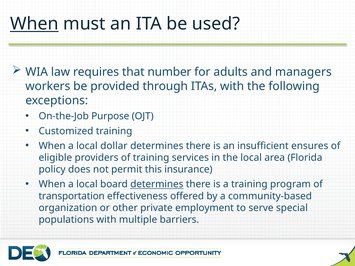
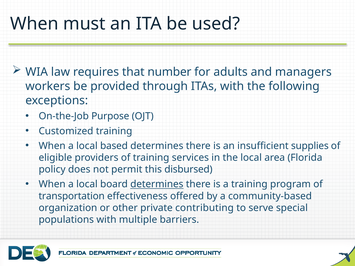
When underline: present -> none (34, 24)
dollar: dollar -> based (114, 146)
ensures: ensures -> supplies (310, 146)
insurance: insurance -> disbursed (188, 170)
employment: employment -> contributing (204, 208)
